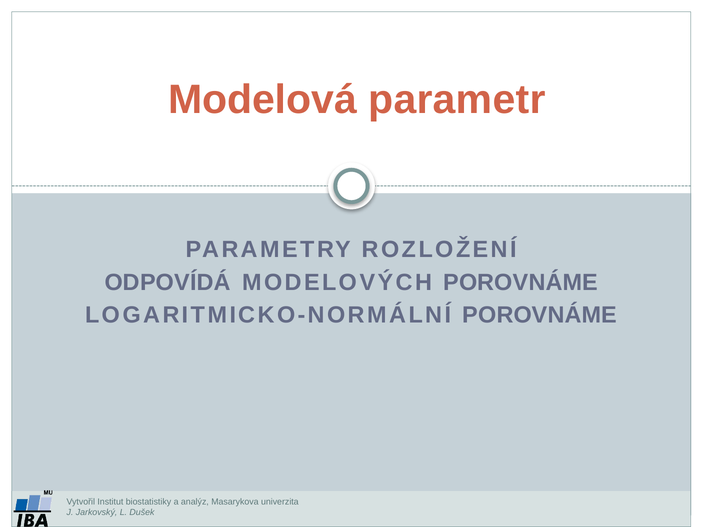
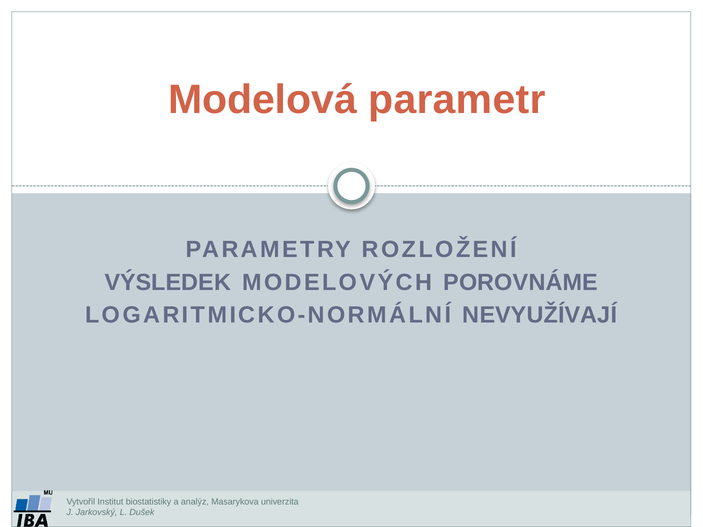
ODPOVÍDÁ: ODPOVÍDÁ -> VÝSLEDEK (168, 282)
LOGARITMICKO-NORMÁLNÍ POROVNÁME: POROVNÁME -> NEVYUŽÍVAJÍ (540, 315)
